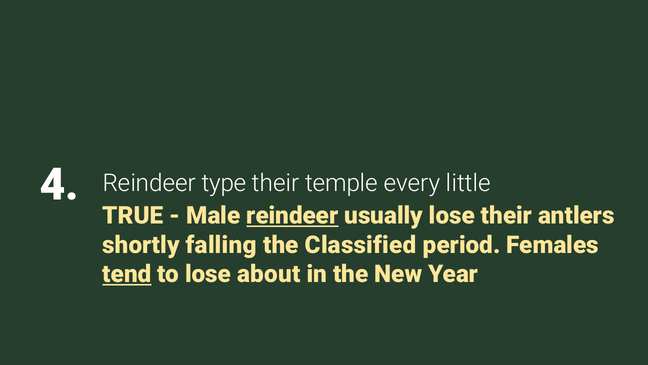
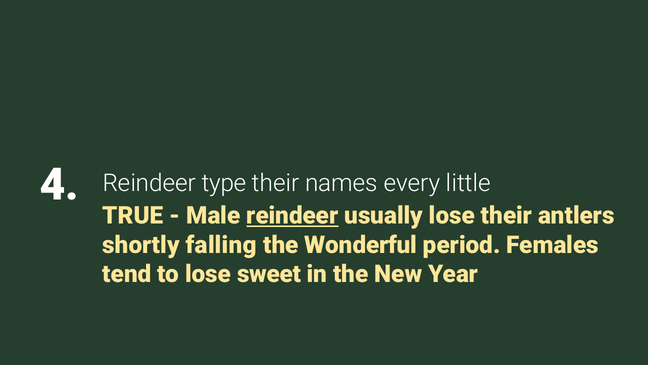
temple: temple -> names (341, 183)
Classified: Classified -> Wonderful (361, 245)
tend underline: present -> none (127, 274)
about: about -> sweet (269, 274)
